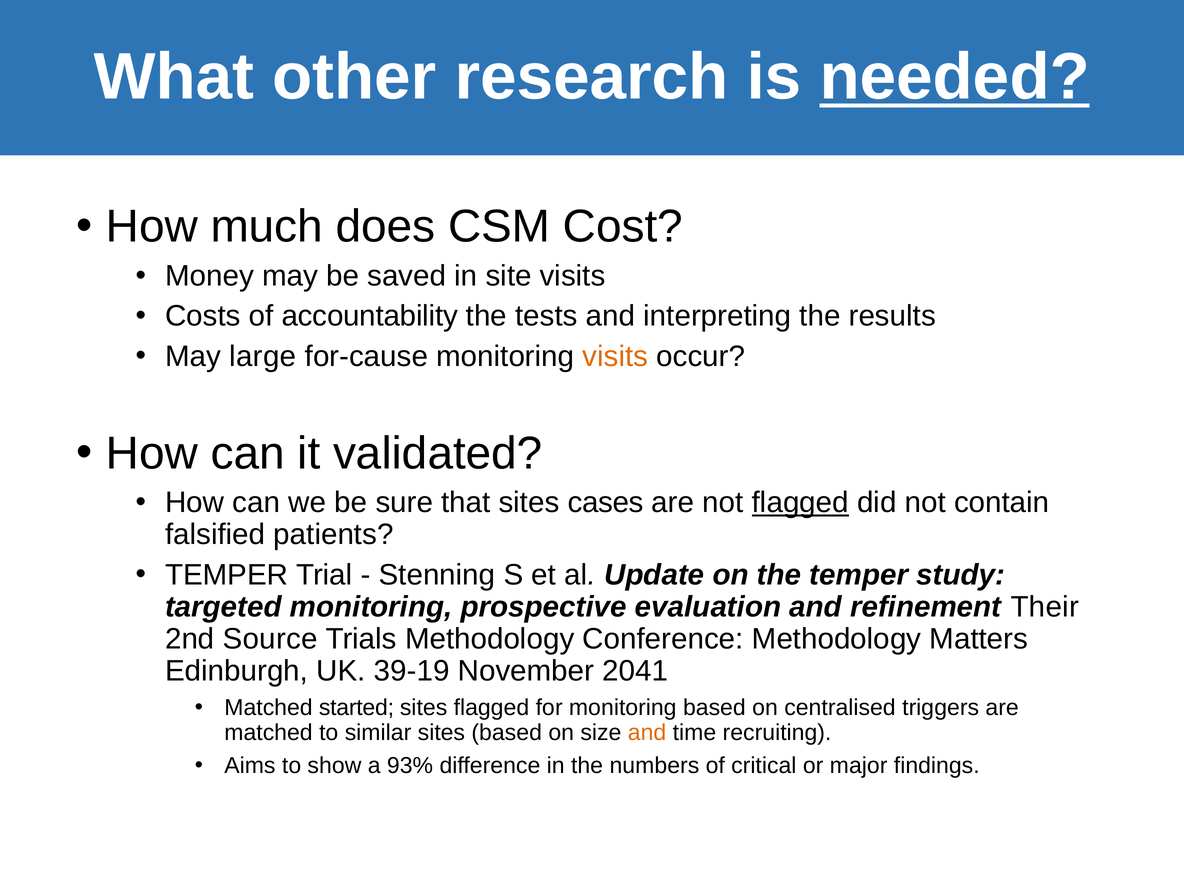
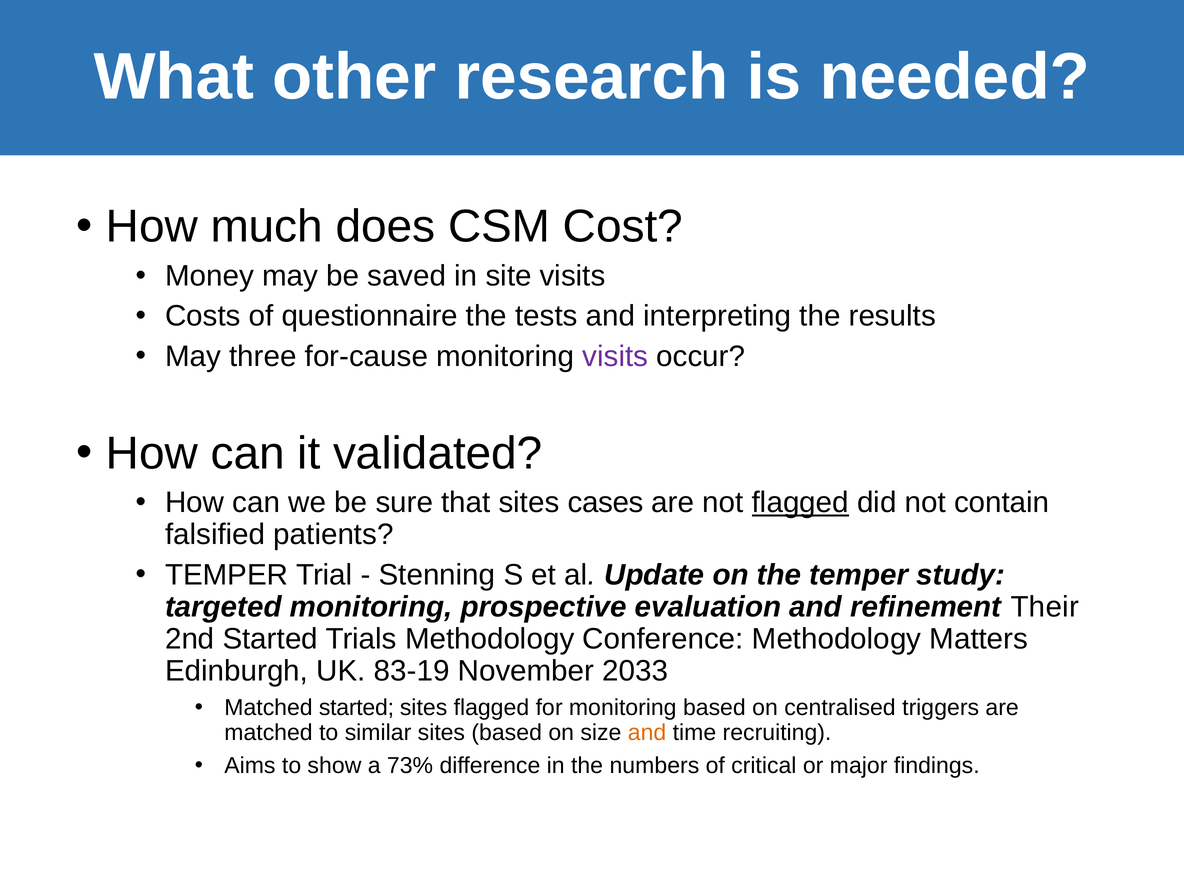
needed underline: present -> none (955, 77)
accountability: accountability -> questionnaire (370, 316)
large: large -> three (263, 356)
visits colour: orange -> purple (615, 356)
2nd Source: Source -> Started (270, 639)
39-19: 39-19 -> 83-19 (412, 671)
2041: 2041 -> 2033 (635, 671)
93%: 93% -> 73% (410, 766)
